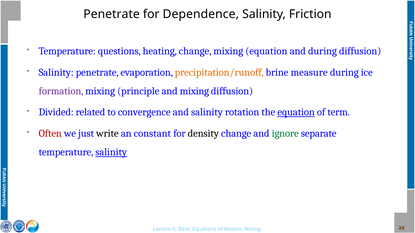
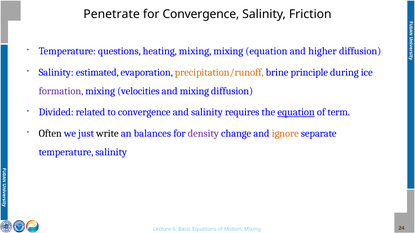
for Dependence: Dependence -> Convergence (201, 14)
heating change: change -> mixing (195, 51)
and during: during -> higher (322, 51)
Salinity penetrate: penetrate -> estimated (97, 72)
measure: measure -> principle (309, 72)
principle: principle -> velocities (138, 91)
rotation: rotation -> requires (242, 112)
Often colour: red -> black (50, 134)
constant: constant -> balances (152, 134)
density colour: black -> purple (203, 134)
ignore colour: green -> orange (285, 134)
salinity underline: present -> none (111, 152)
